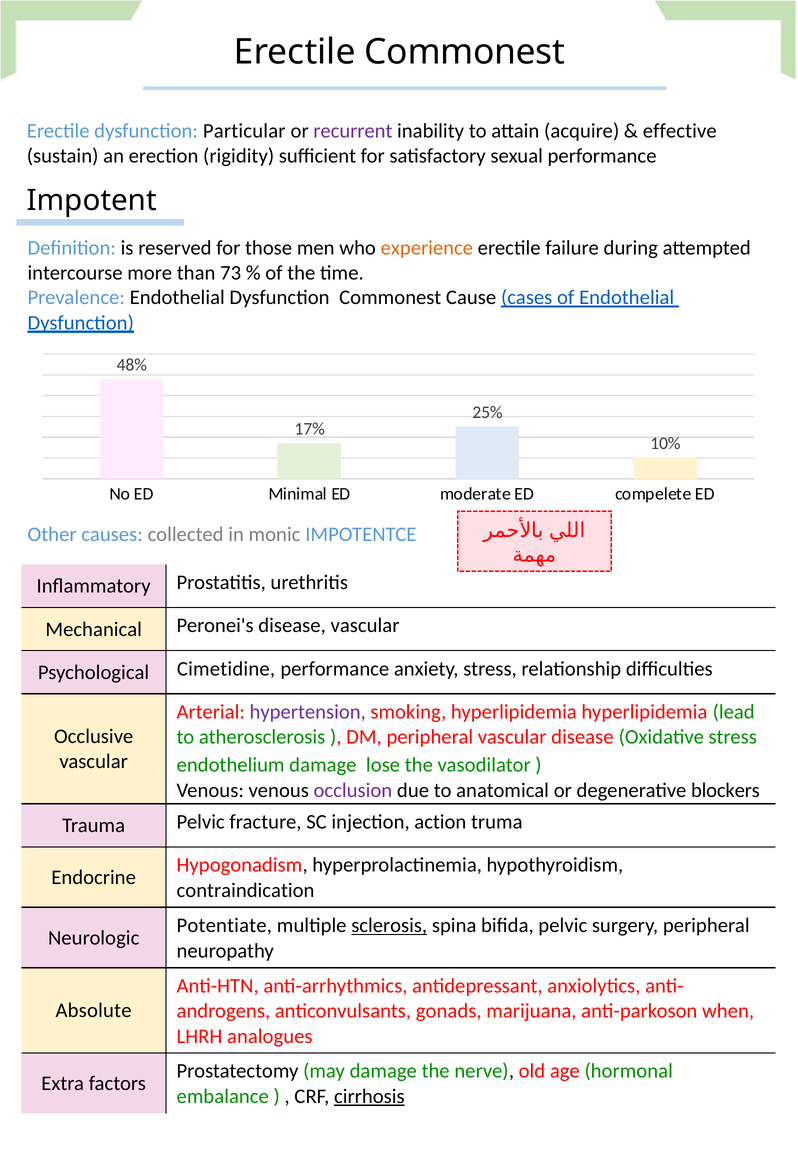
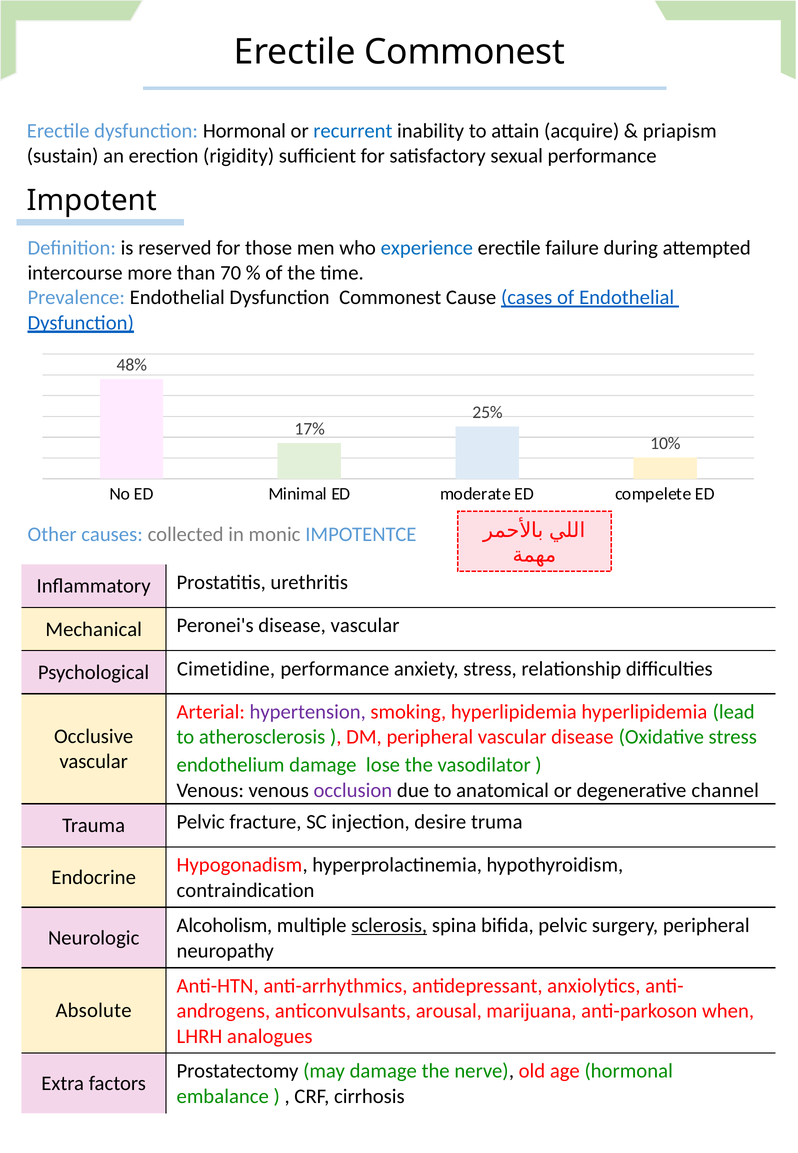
dysfunction Particular: Particular -> Hormonal (244, 131)
recurrent colour: purple -> blue (353, 131)
effective: effective -> priapism (680, 131)
experience colour: orange -> blue (427, 248)
73: 73 -> 70 (231, 273)
blockers: blockers -> channel (725, 790)
action: action -> desire (440, 822)
Potentiate: Potentiate -> Alcoholism (224, 925)
gonads: gonads -> arousal (449, 1011)
cirrhosis underline: present -> none (369, 1096)
